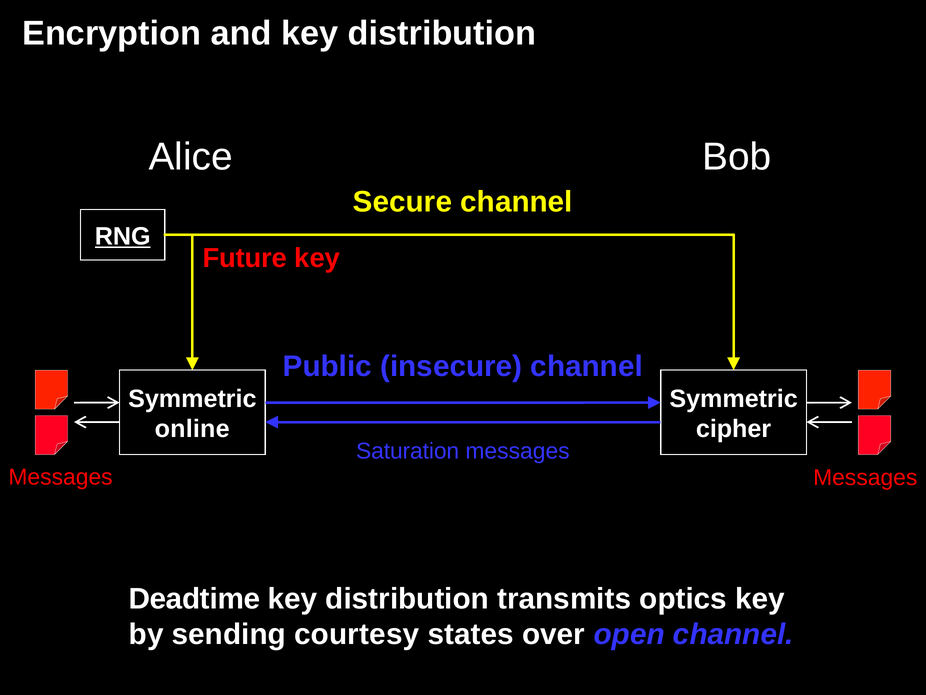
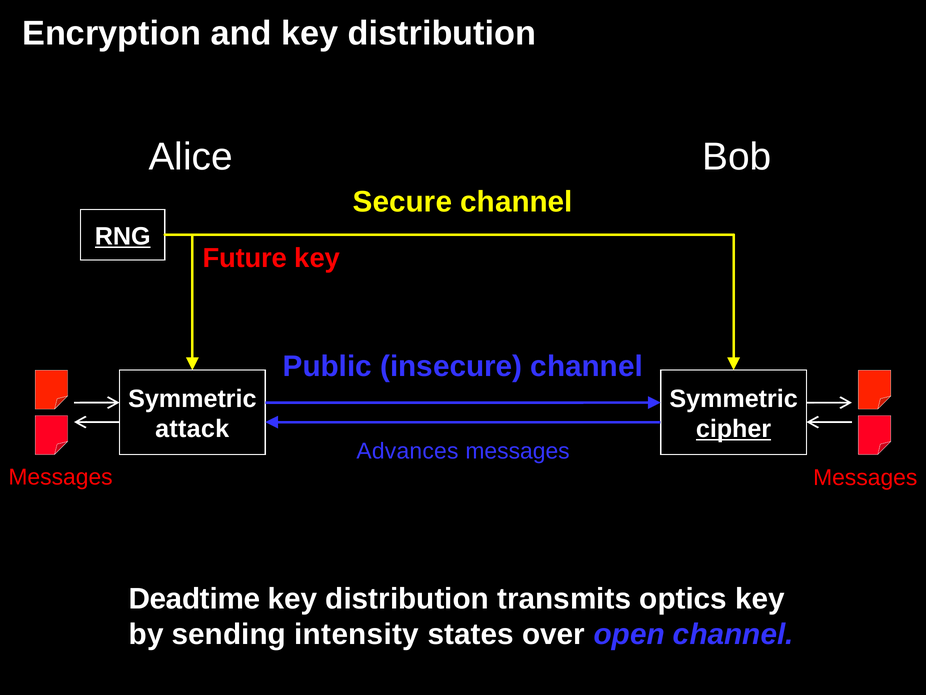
online: online -> attack (192, 429)
cipher underline: none -> present (734, 429)
Saturation: Saturation -> Advances (407, 451)
courtesy: courtesy -> intensity (357, 634)
